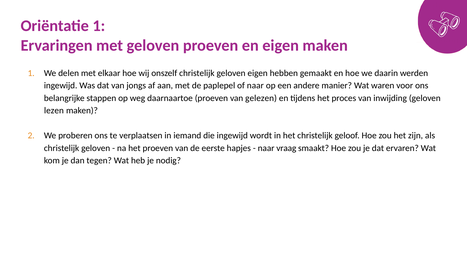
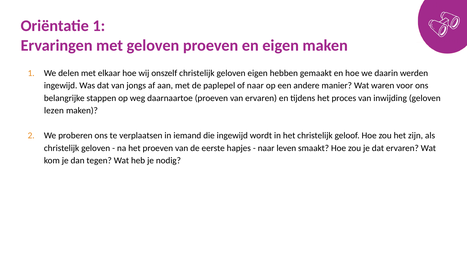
van gelezen: gelezen -> ervaren (261, 98)
vraag: vraag -> leven (286, 148)
